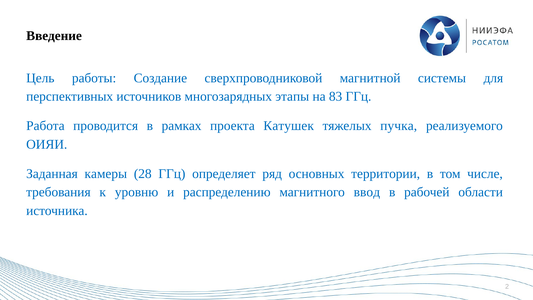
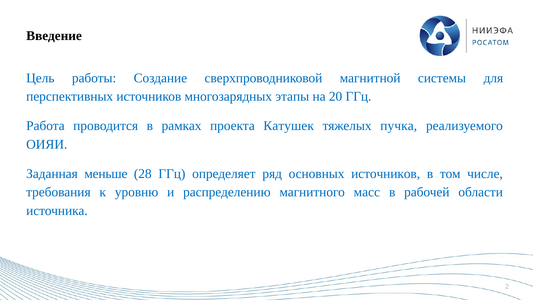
83: 83 -> 20 (336, 96)
камеры: камеры -> меньше (106, 174)
основных территории: территории -> источников (386, 174)
ввод: ввод -> масс (367, 192)
